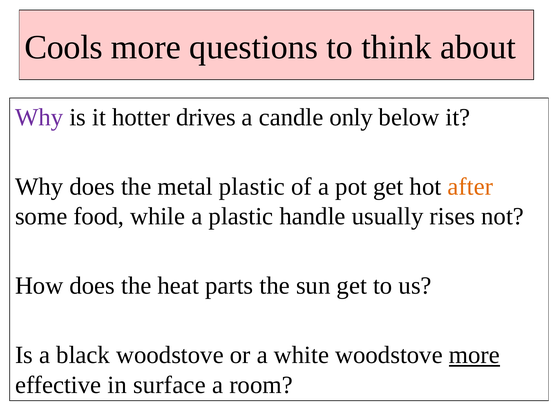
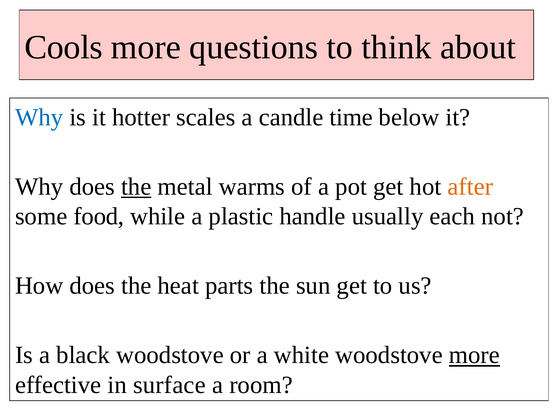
Why colour: purple -> blue (39, 117)
drives: drives -> scales (206, 117)
only: only -> time (351, 117)
the underline: none -> present (136, 187)
metal plastic: plastic -> warms (252, 187)
rises: rises -> each (452, 217)
